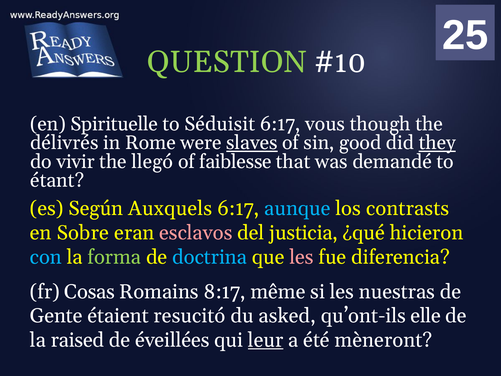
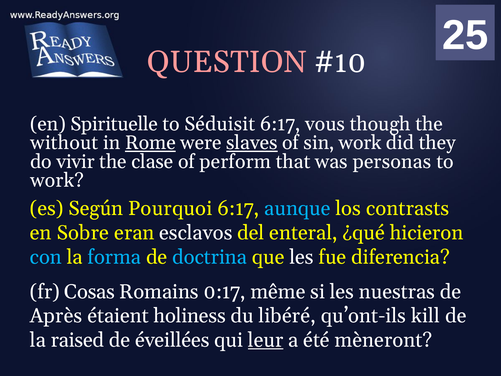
QUESTION colour: light green -> pink (227, 62)
délivrés: délivrés -> without (64, 143)
Rome underline: none -> present (151, 143)
sin good: good -> work (360, 143)
they underline: present -> none (437, 143)
llegó: llegó -> clase (152, 162)
faiblesse: faiblesse -> perform (235, 162)
demandé: demandé -> personas (392, 162)
étant: étant -> work (57, 180)
Auxquels: Auxquels -> Pourquoi (170, 208)
esclavos colour: pink -> white (196, 233)
justicia: justicia -> enteral (303, 233)
forma colour: light green -> light blue (114, 257)
les colour: pink -> white (302, 257)
8:17: 8:17 -> 0:17 (225, 292)
Gente: Gente -> Après (56, 316)
resucitó: resucitó -> holiness (190, 316)
asked: asked -> libéré (287, 316)
elle: elle -> kill (426, 316)
